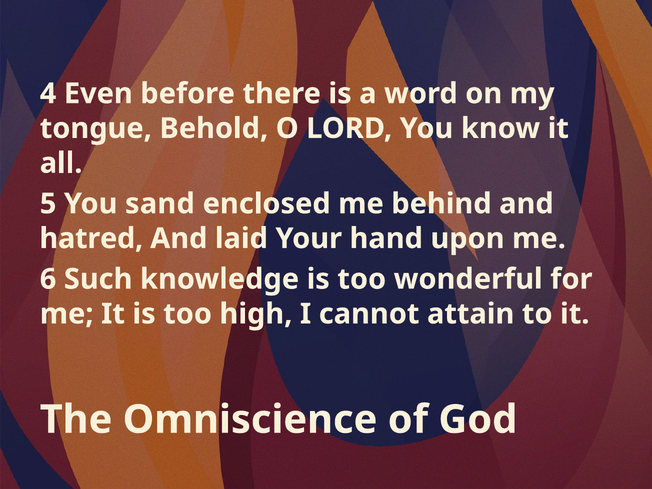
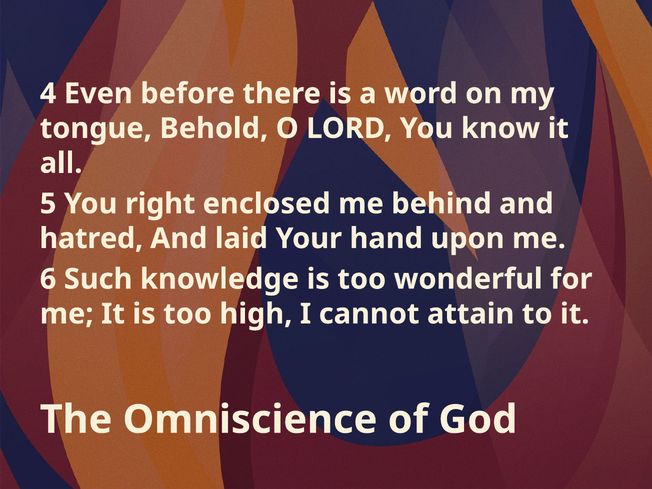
sand: sand -> right (160, 204)
